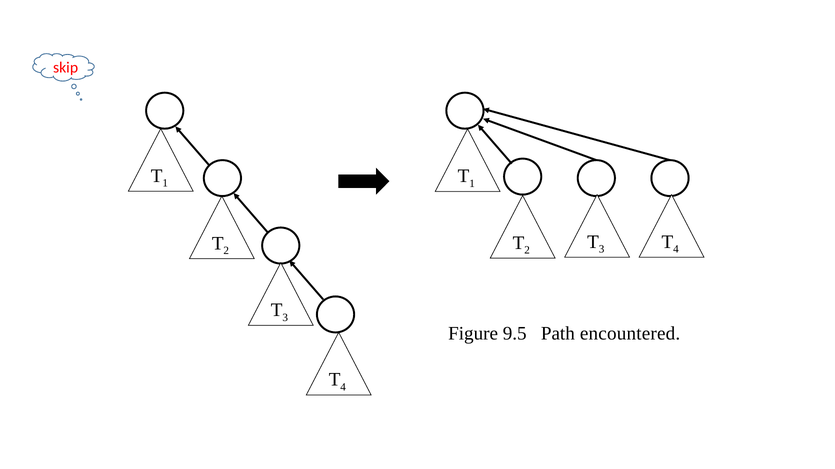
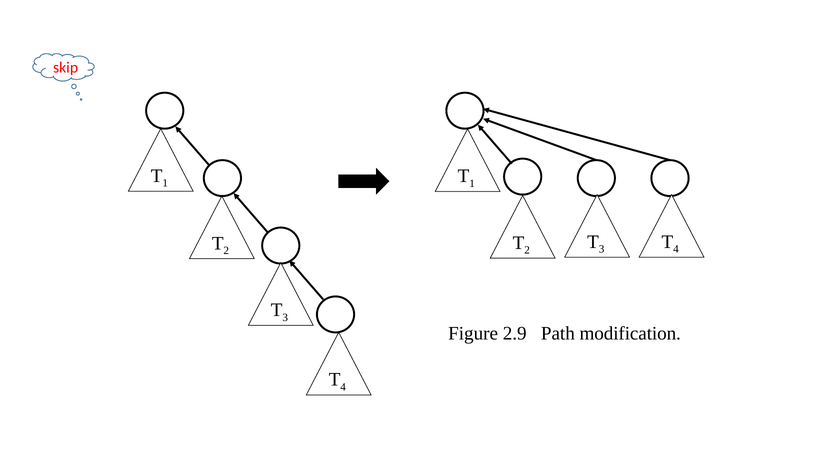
9.5: 9.5 -> 2.9 (515, 334)
encountered: encountered -> modification (630, 334)
